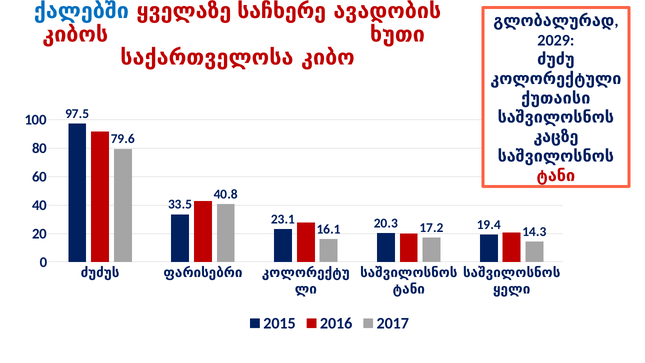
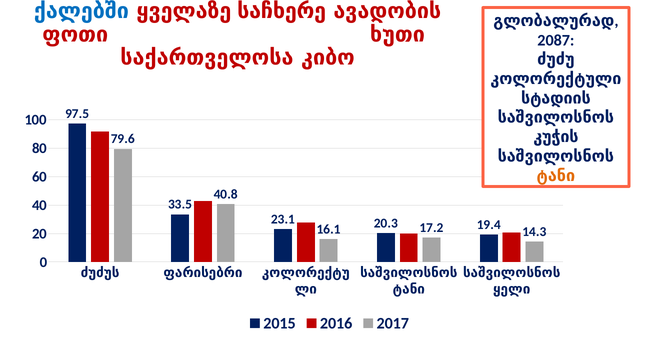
კიბოს: კიბოს -> ფოთი (75, 35)
2029: 2029 -> 2087 (556, 40)
ქუთაისი: ქუთაისი -> სტადიის (556, 98)
კაცზე: კაცზე -> კუჭის (556, 137)
ტანი colour: red -> orange (556, 176)
